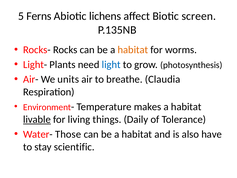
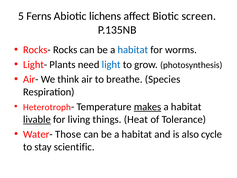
habitat colour: orange -> blue (133, 50)
units: units -> think (68, 79)
Claudia: Claudia -> Species (163, 79)
Environment: Environment -> Heterotroph (47, 107)
makes underline: none -> present (148, 107)
Daily: Daily -> Heat (136, 119)
have: have -> cycle (212, 134)
